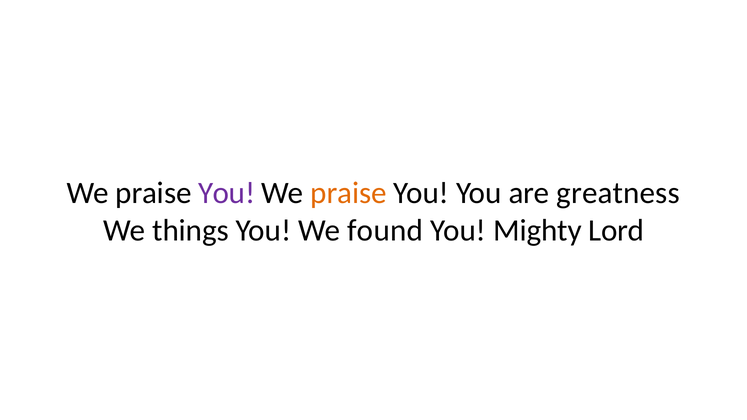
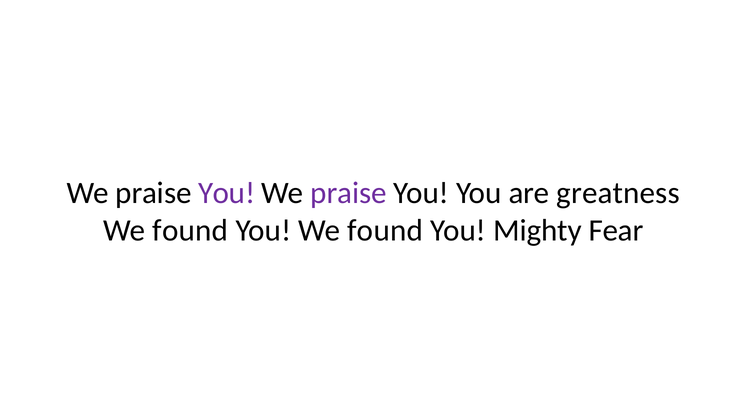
praise colour: orange -> purple (348, 193)
things: things -> found (190, 230)
Lord: Lord -> Fear (616, 230)
